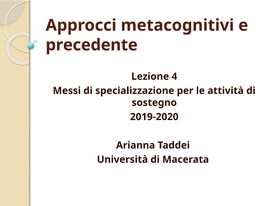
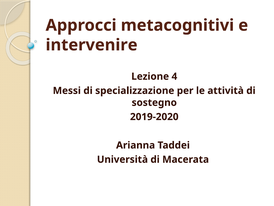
precedente: precedente -> intervenire (92, 45)
